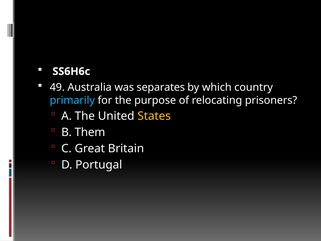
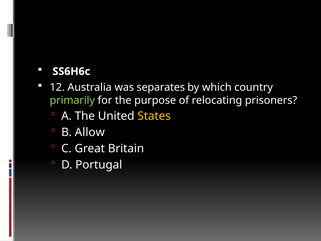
49: 49 -> 12 (57, 87)
primarily colour: light blue -> light green (72, 100)
Them: Them -> Allow (90, 132)
